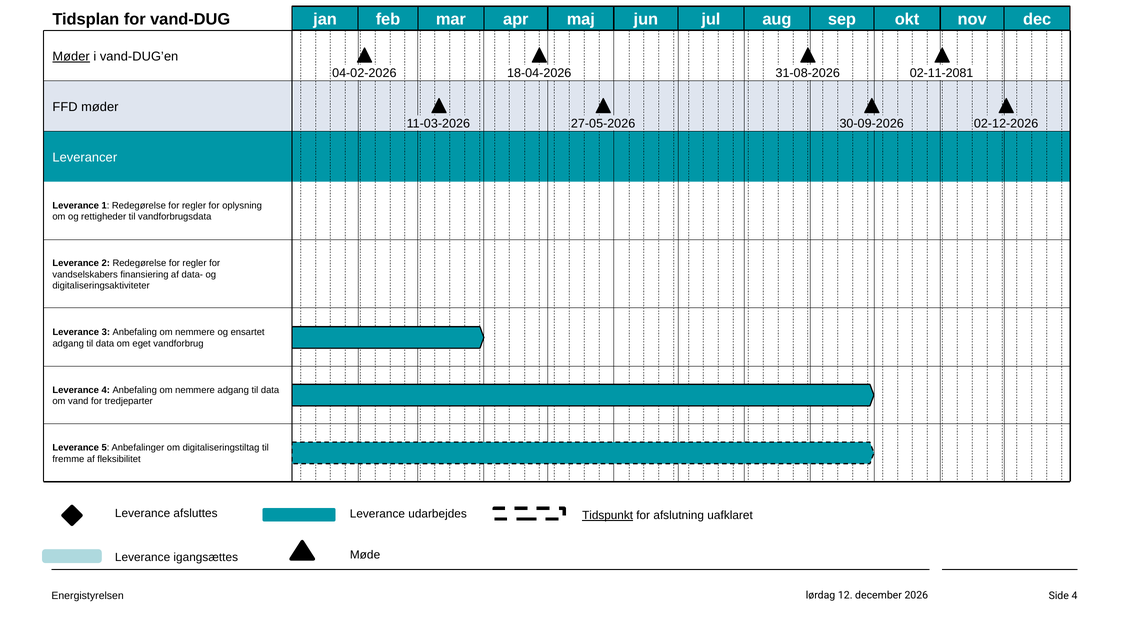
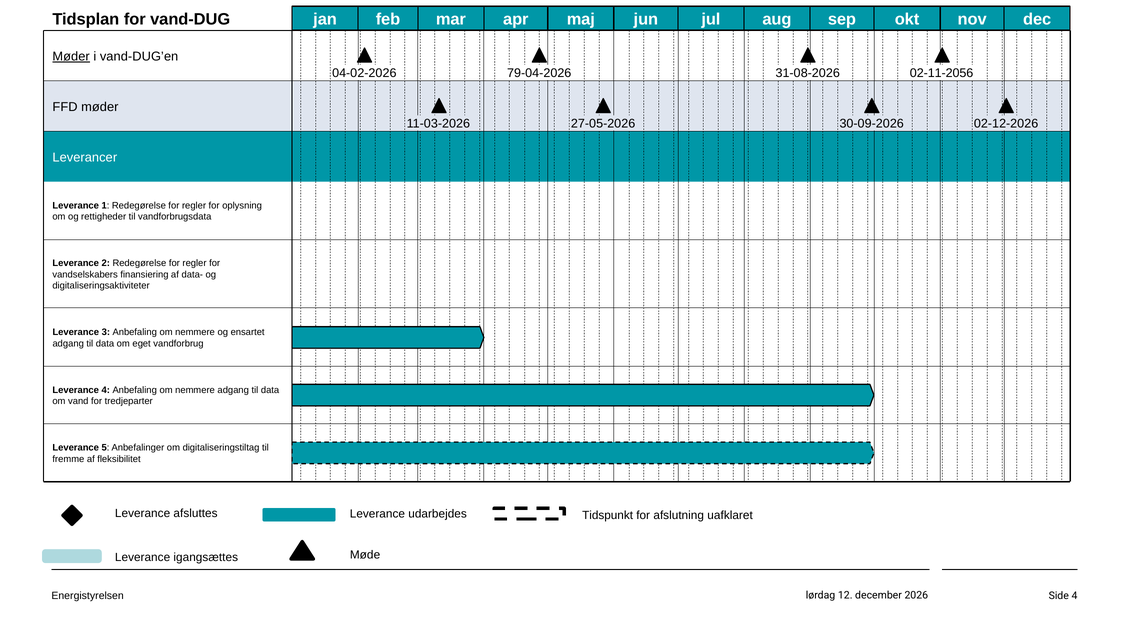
18-04-2026: 18-04-2026 -> 79-04-2026 (539, 73)
02-11-2081: 02-11-2081 -> 02-11-2056 (942, 73)
Tidspunkt underline: present -> none (608, 515)
